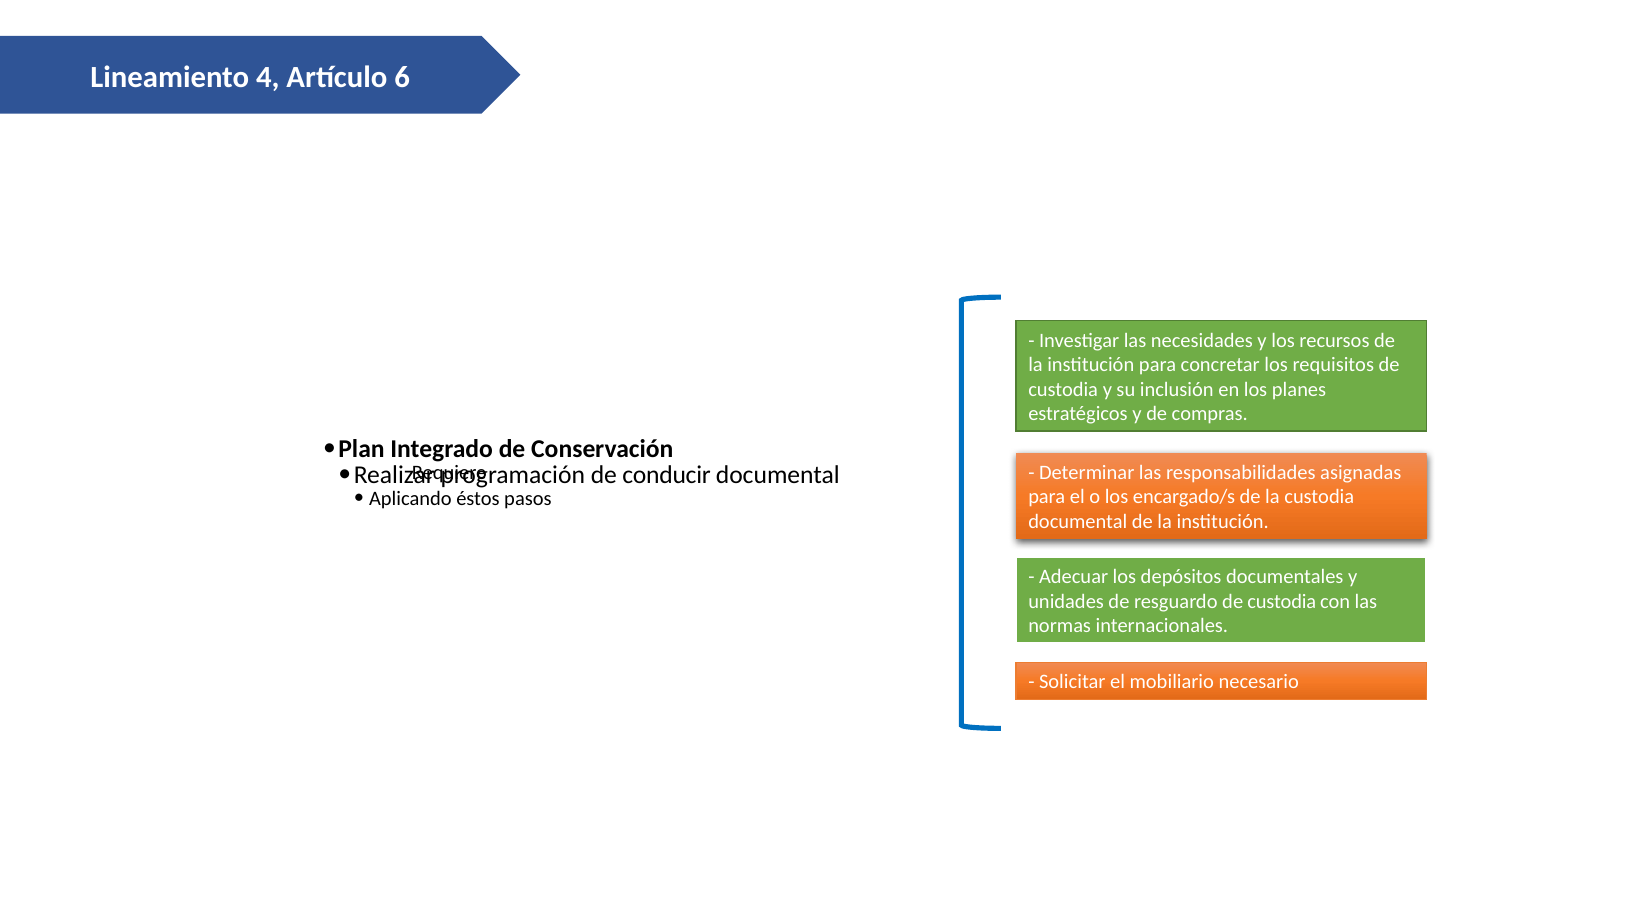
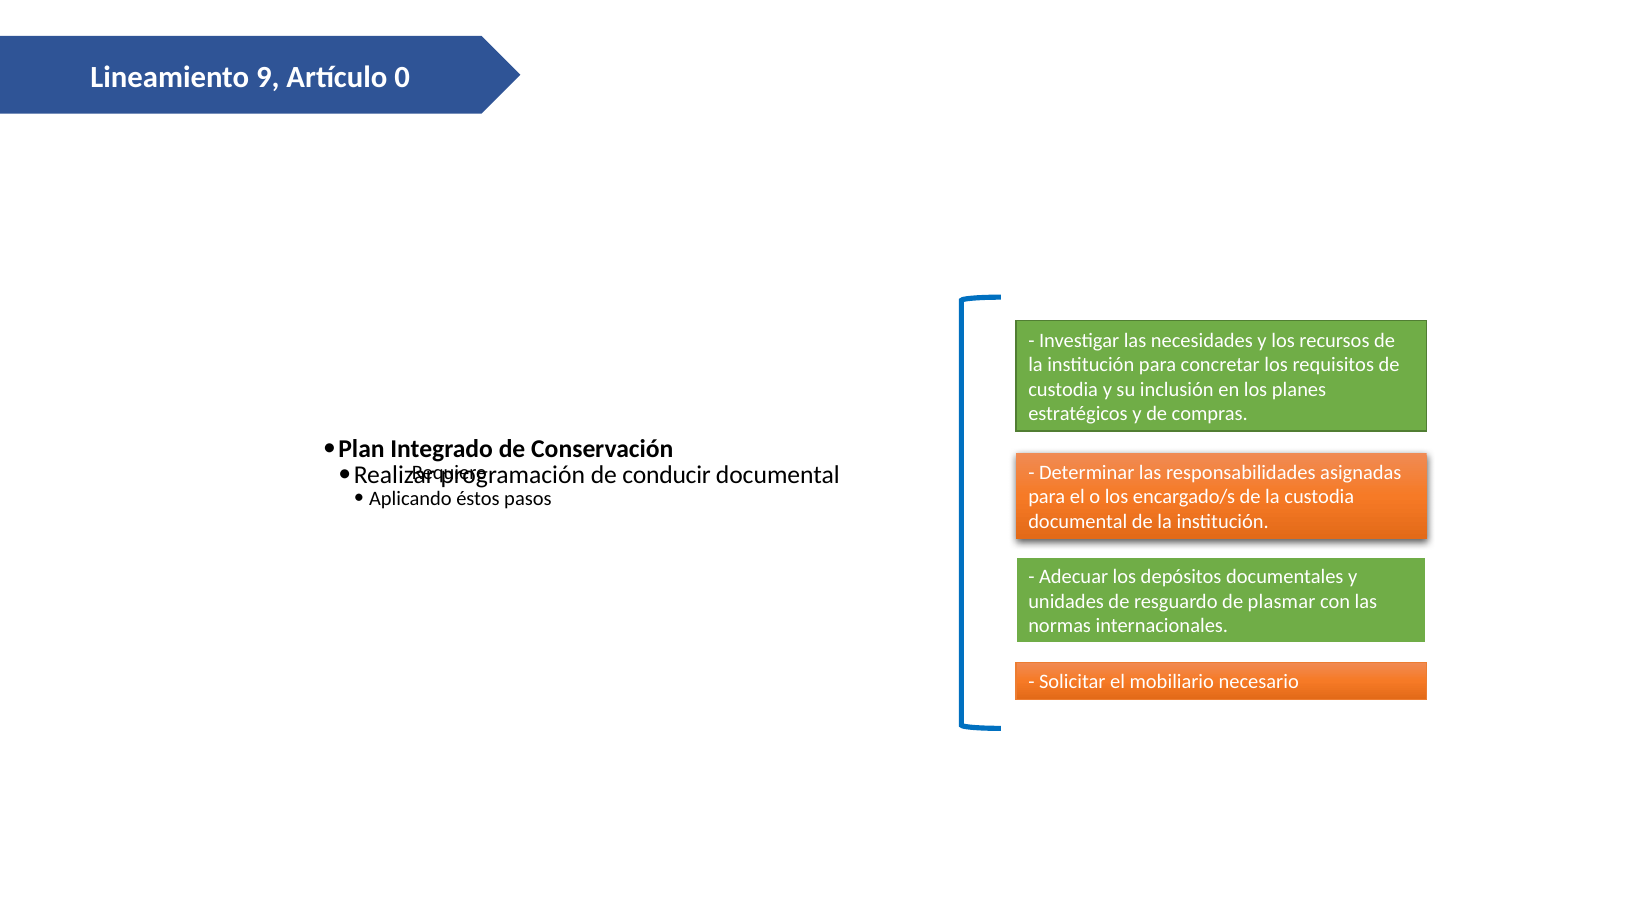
4: 4 -> 9 (268, 77)
6: 6 -> 0 (402, 77)
resguardo de custodia: custodia -> plasmar (1282, 601)
